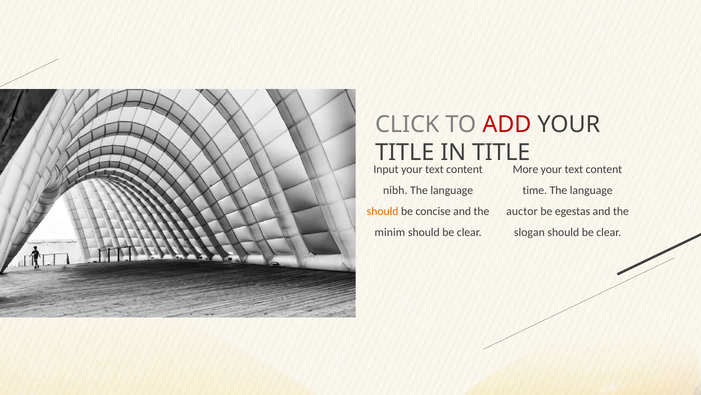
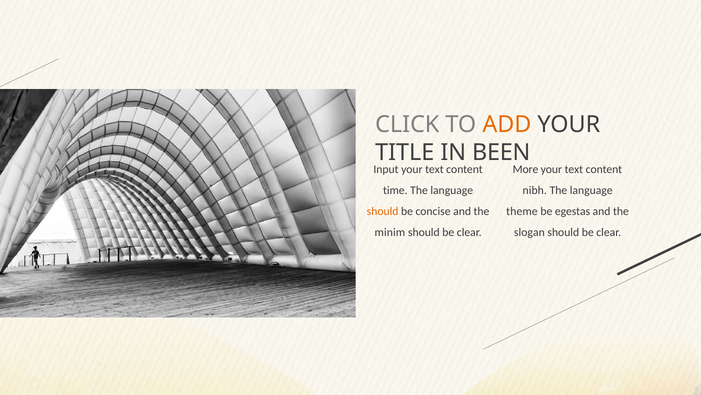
ADD colour: red -> orange (507, 124)
IN TITLE: TITLE -> BEEN (501, 152)
nibh: nibh -> time (395, 190)
time: time -> nibh (535, 190)
auctor: auctor -> theme (522, 211)
